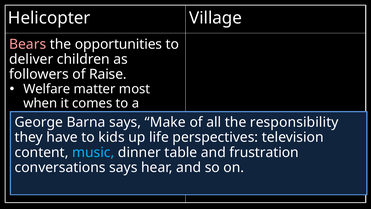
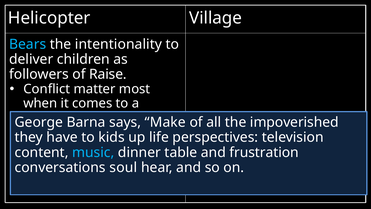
Bears colour: pink -> light blue (28, 44)
opportunities: opportunities -> intentionality (118, 44)
Welfare: Welfare -> Conflict (47, 89)
responsibility: responsibility -> impoverished (294, 122)
conversations says: says -> soul (123, 167)
